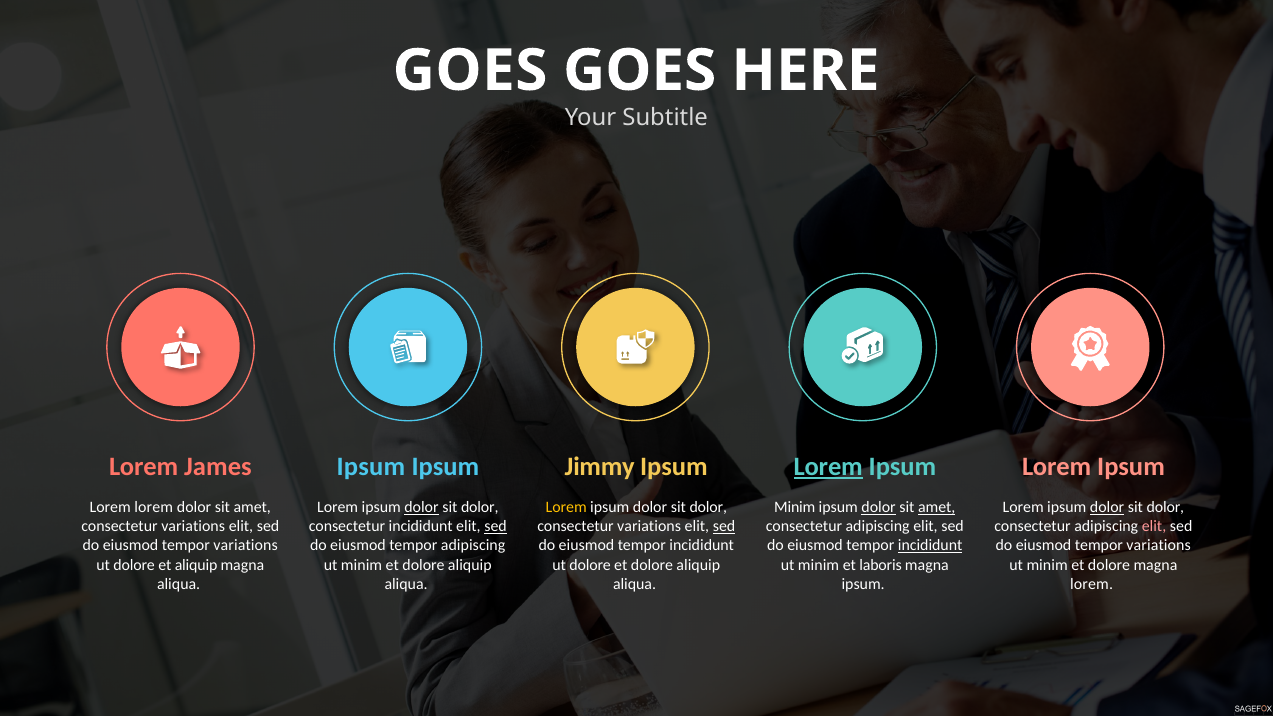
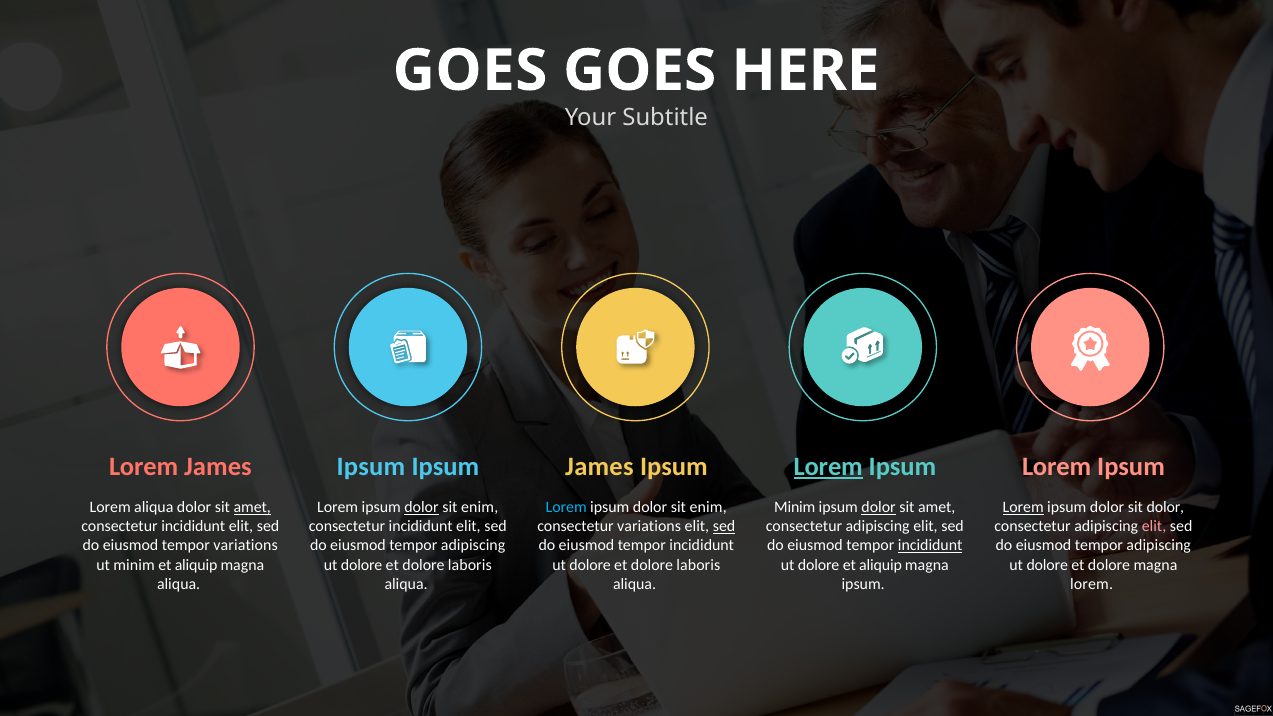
Jimmy: Jimmy -> James (599, 467)
Lorem lorem: lorem -> aliqua (154, 508)
amet underline: none -> present (252, 508)
dolor: dolor -> enim (480, 508)
Lorem colour: yellow -> light blue (566, 508)
dolor: dolor -> enim (708, 508)
amet underline: present -> none (937, 508)
Lorem underline: none -> present (1023, 508)
dolor underline: present -> none (1107, 508)
variations: variations -> incididunt (193, 527)
sed underline: present -> none (496, 527)
variations: variations -> adipiscing (1159, 546)
dolore: dolore -> minim (134, 565)
minim: minim -> dolore (362, 565)
aliquip: aliquip -> laboris (470, 565)
aliquip: aliquip -> laboris (698, 565)
minim: minim -> dolore (819, 565)
laboris: laboris -> aliquip (881, 565)
minim: minim -> dolore (1047, 565)
